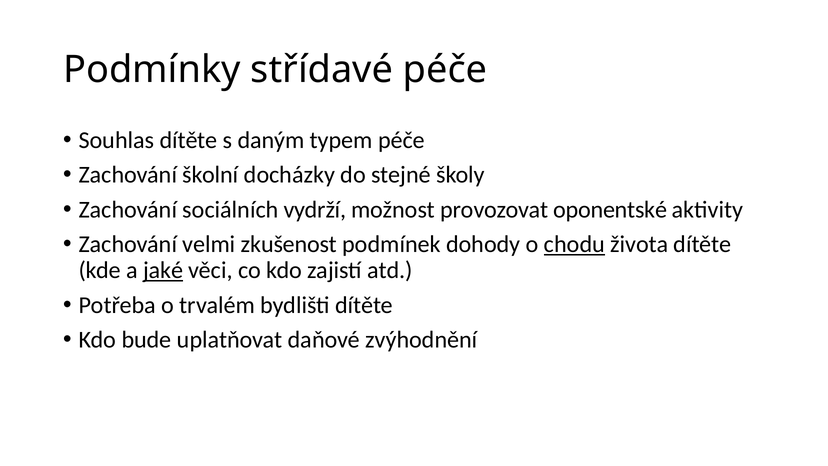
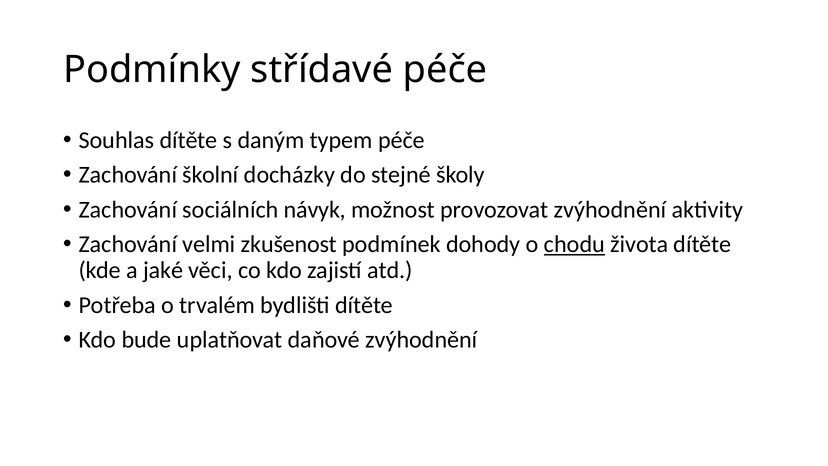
vydrží: vydrží -> návyk (315, 209)
provozovat oponentské: oponentské -> zvýhodnění (610, 209)
jaké underline: present -> none (163, 270)
